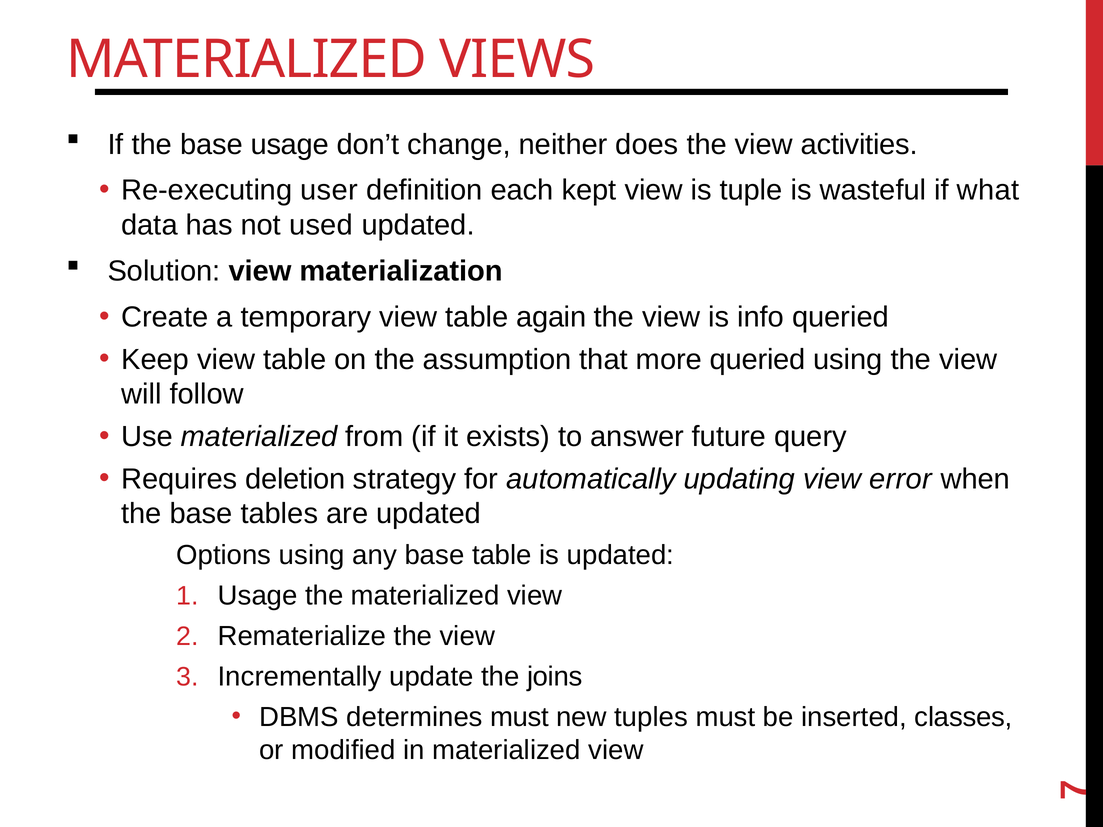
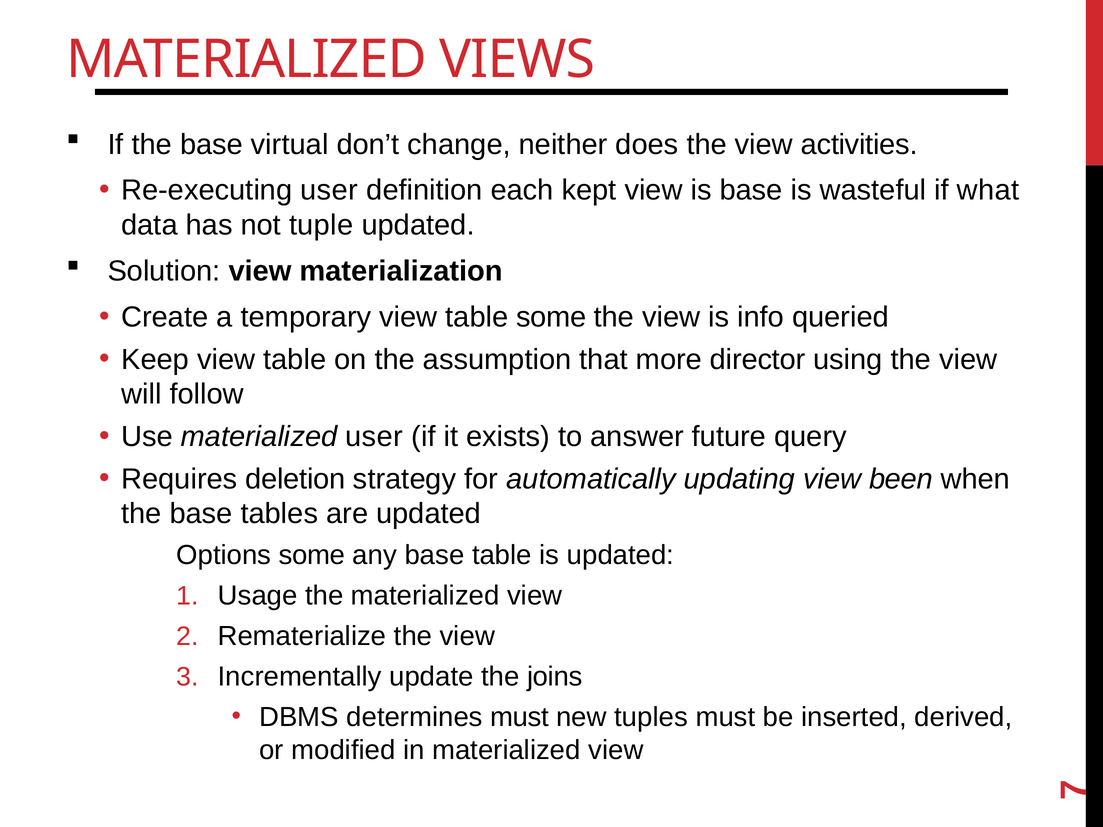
base usage: usage -> virtual (290, 145)
is tuple: tuple -> base (751, 190)
used: used -> tuple (321, 225)
table again: again -> some (551, 317)
more queried: queried -> director (758, 360)
materialized from: from -> user (374, 437)
error: error -> been (901, 479)
Options using: using -> some (312, 555)
classes: classes -> derived (963, 717)
